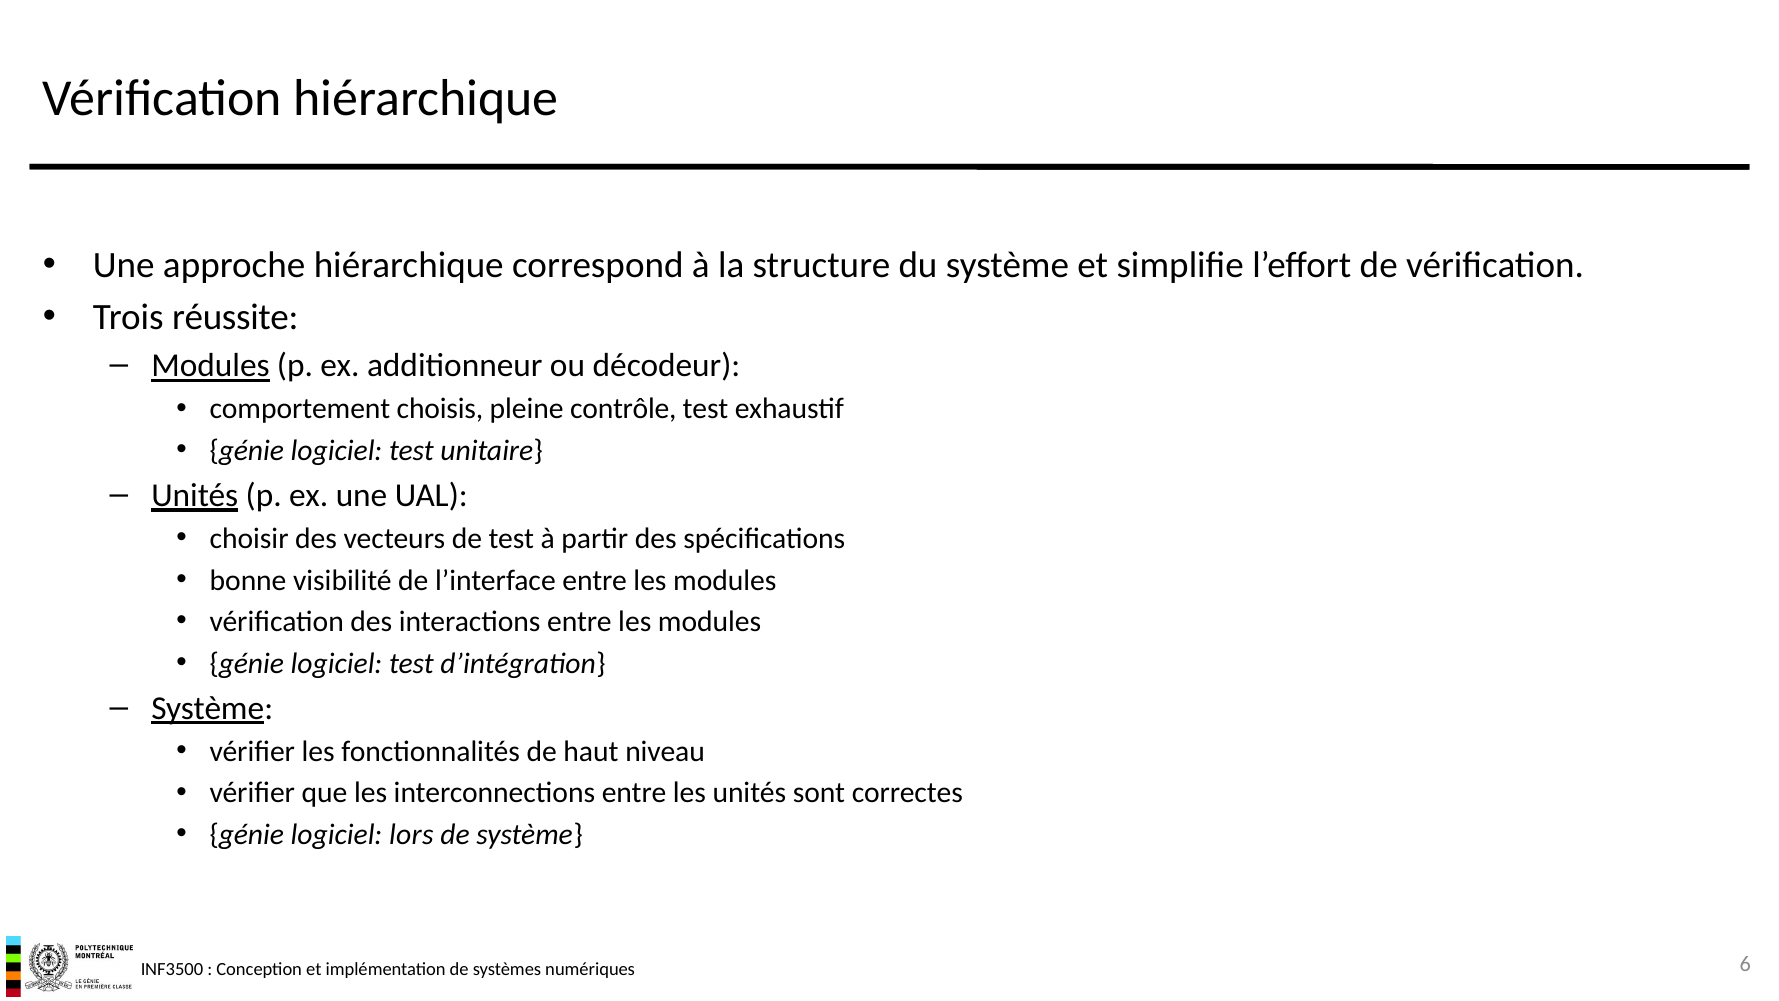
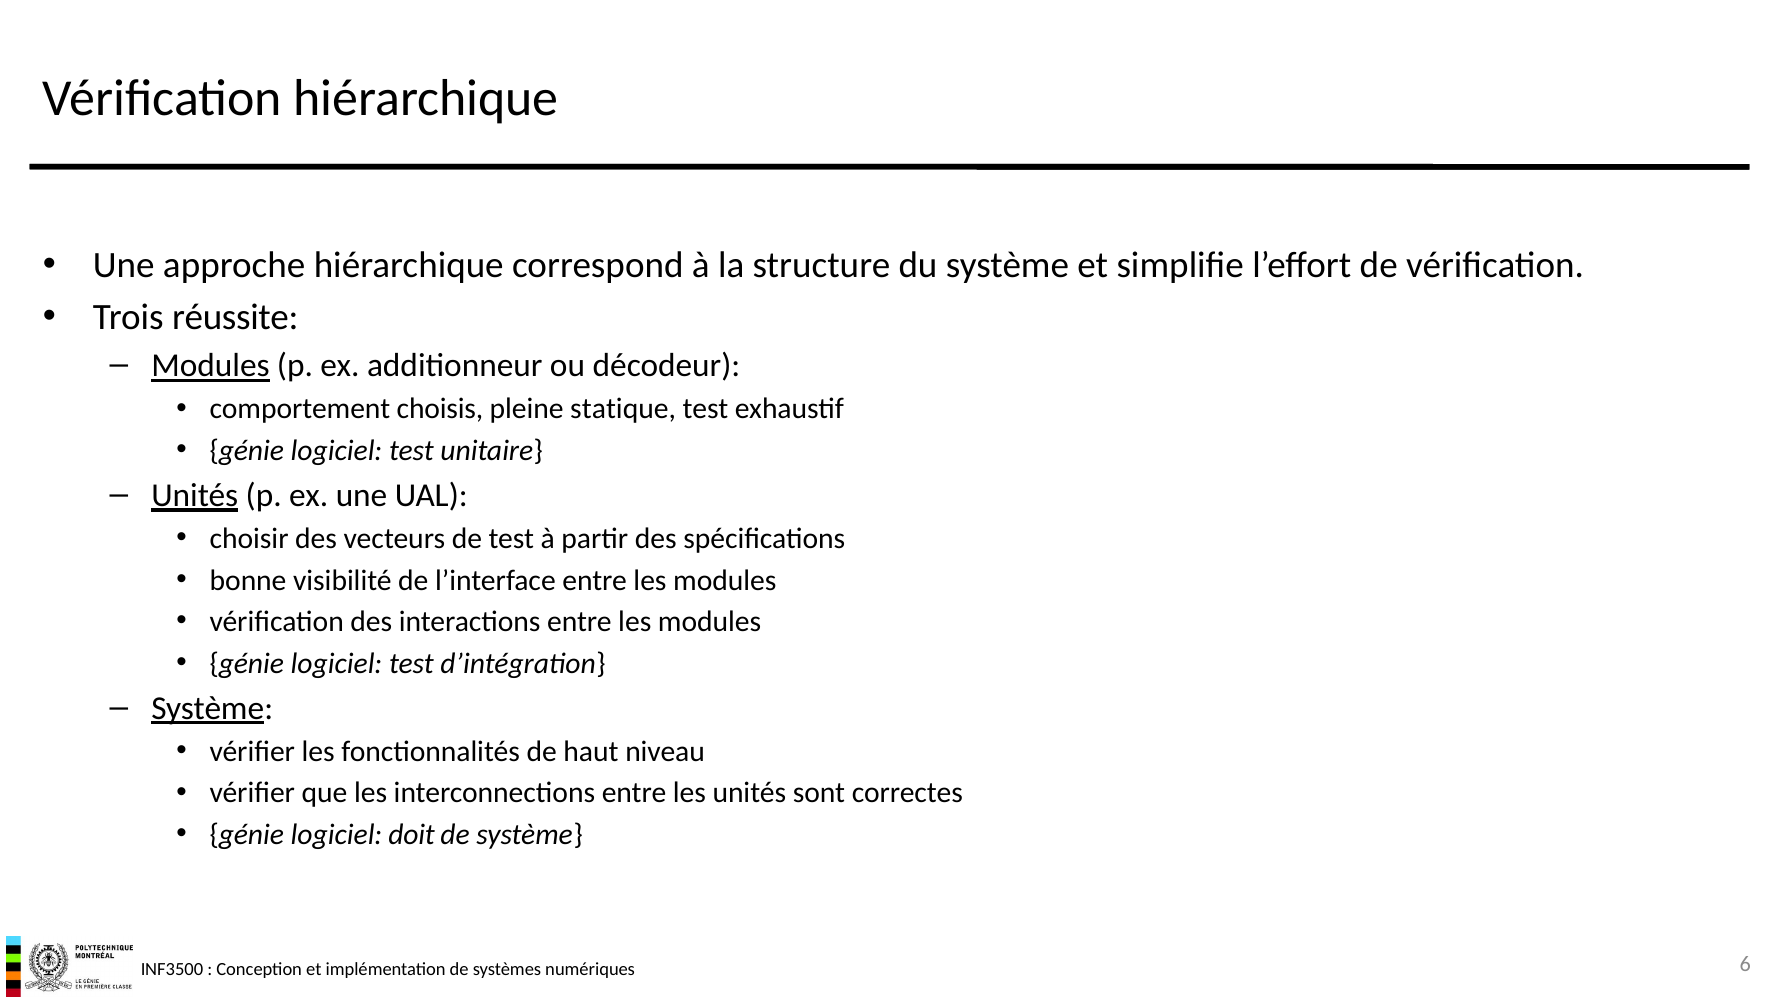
contrôle: contrôle -> statique (623, 409)
lors: lors -> doit (412, 834)
